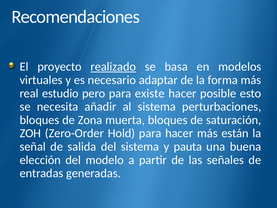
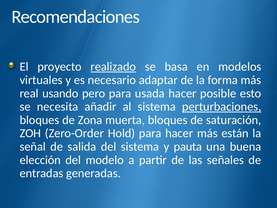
estudio: estudio -> usando (60, 93)
existe: existe -> usada (150, 93)
perturbaciones underline: none -> present (222, 107)
